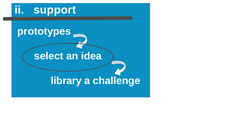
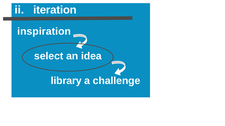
support: support -> iteration (55, 10)
prototypes: prototypes -> inspiration (44, 32)
